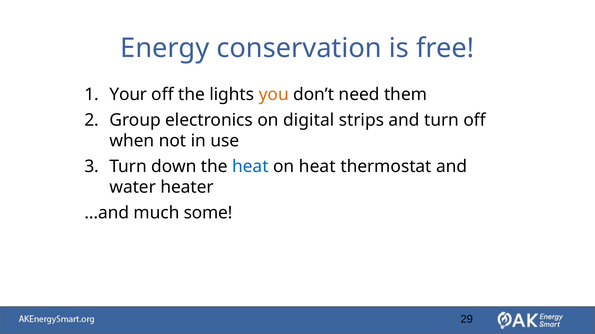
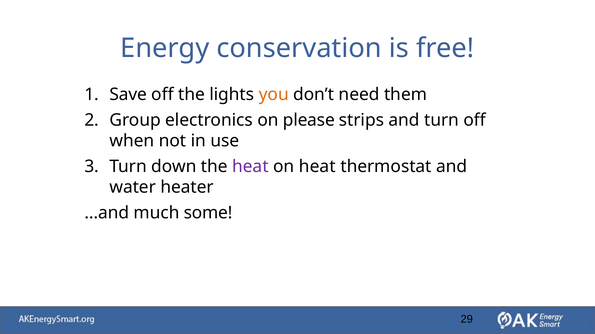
Your: Your -> Save (128, 95)
digital: digital -> please (309, 120)
heat colour: blue -> purple (250, 167)
